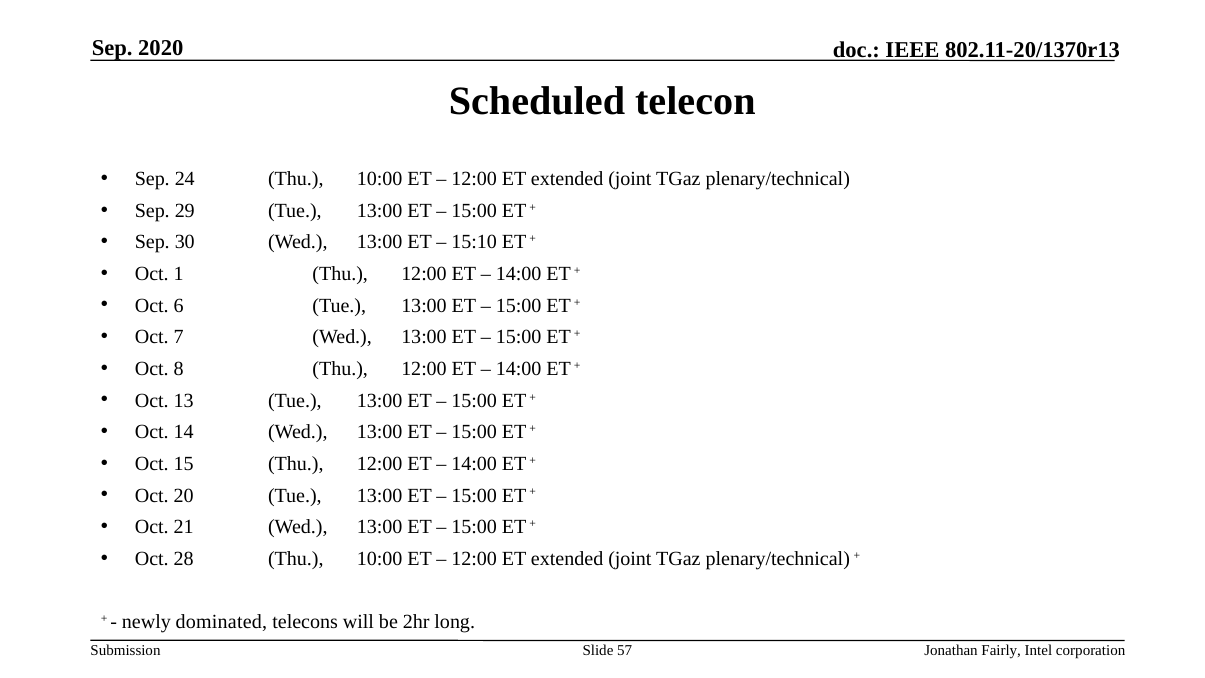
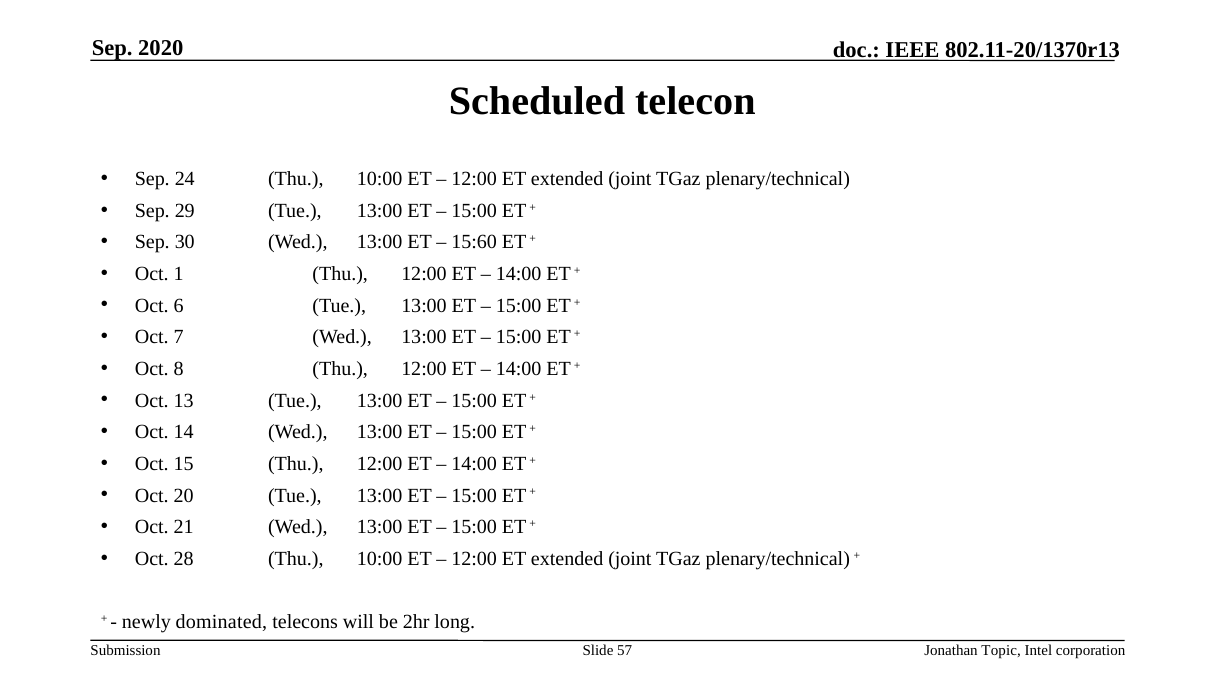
15:10: 15:10 -> 15:60 (474, 242)
Fairly: Fairly -> Topic (1001, 650)
